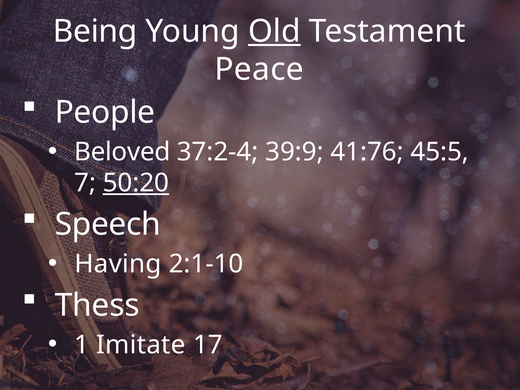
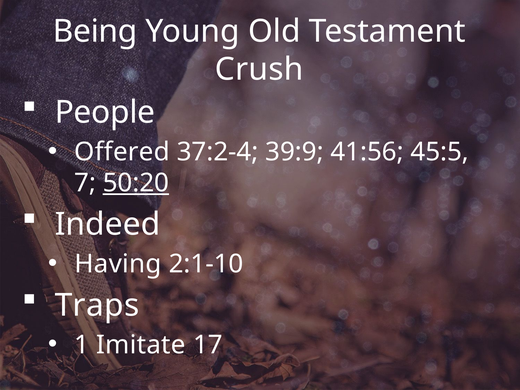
Old underline: present -> none (274, 31)
Peace: Peace -> Crush (259, 69)
Beloved: Beloved -> Offered (122, 152)
41:76: 41:76 -> 41:56 (367, 152)
Speech: Speech -> Indeed (108, 224)
Thess: Thess -> Traps (97, 305)
